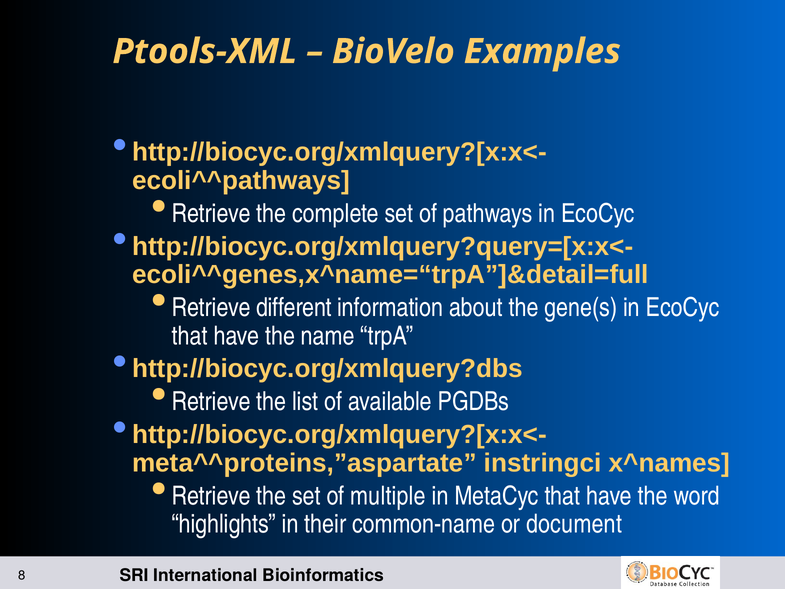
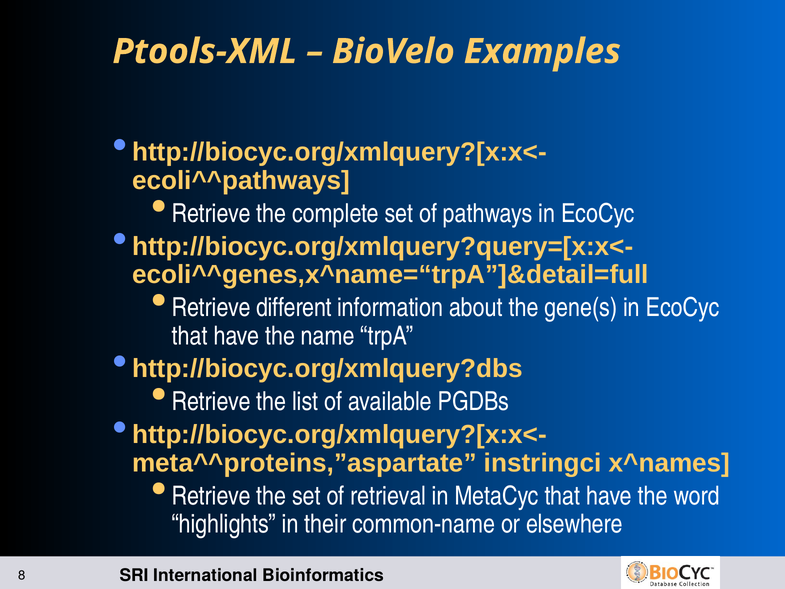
multiple: multiple -> retrieval (388, 496)
document: document -> elsewhere (574, 524)
